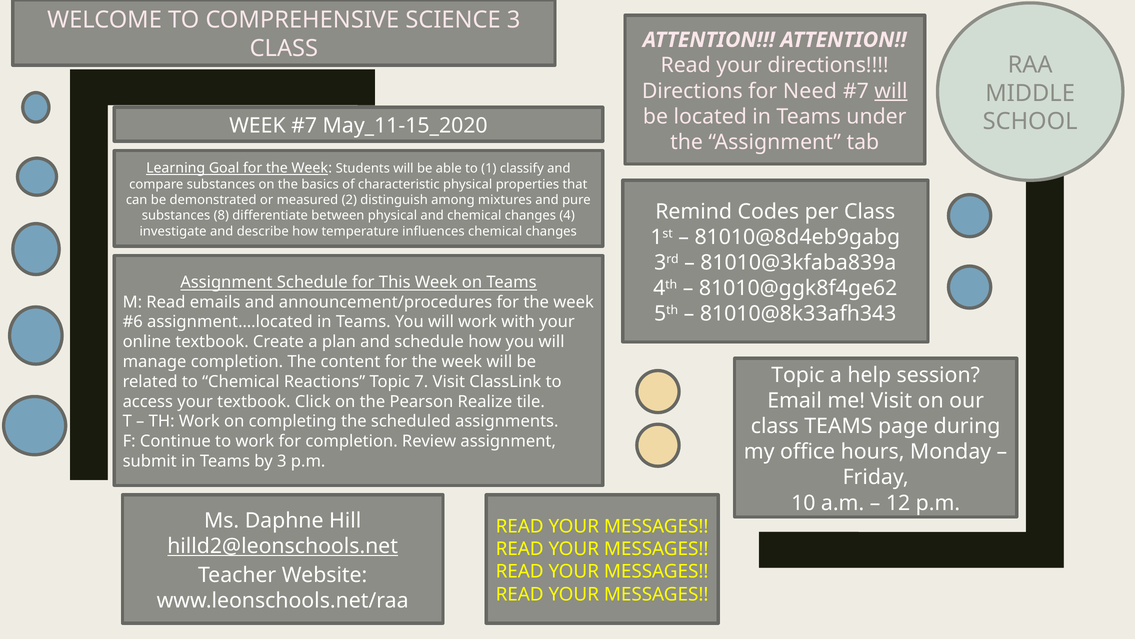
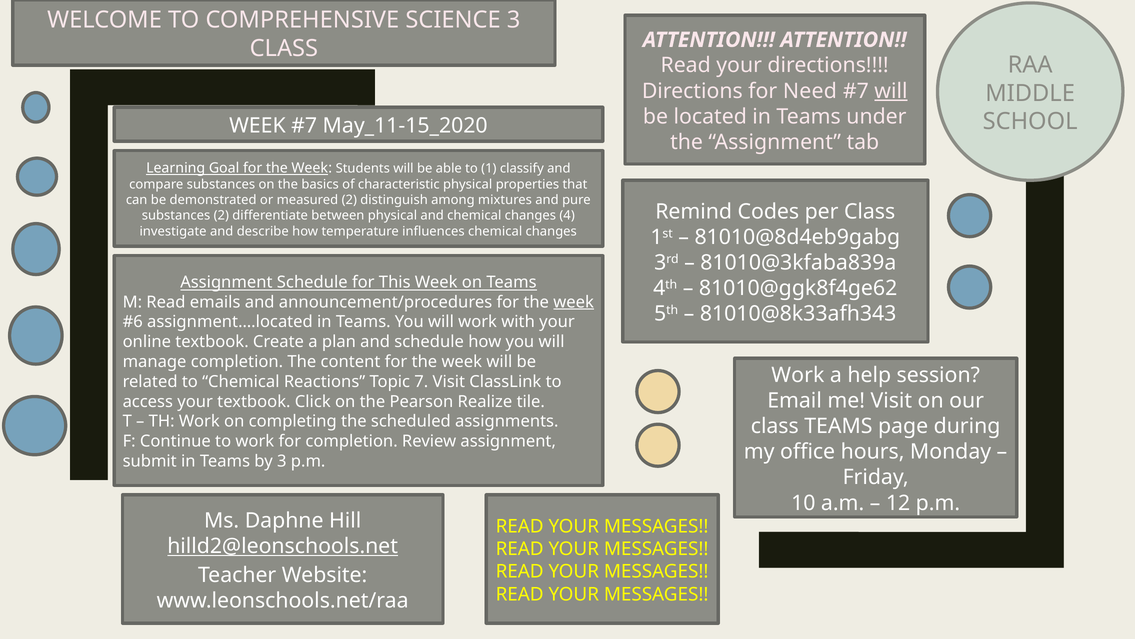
substances 8: 8 -> 2 (221, 215)
week underline: none -> present (574, 302)
Topic: Topic -> Work (798, 375)
